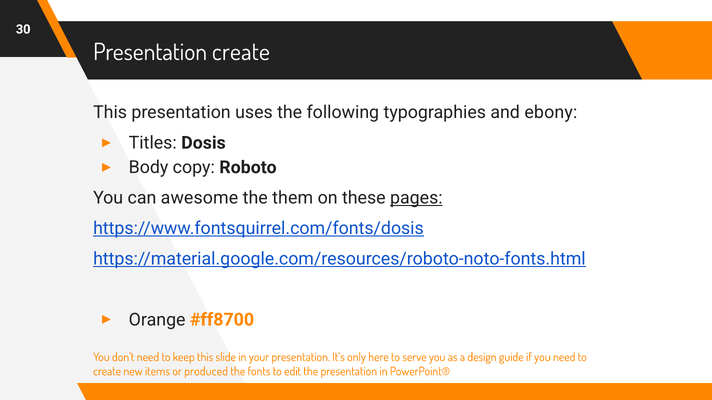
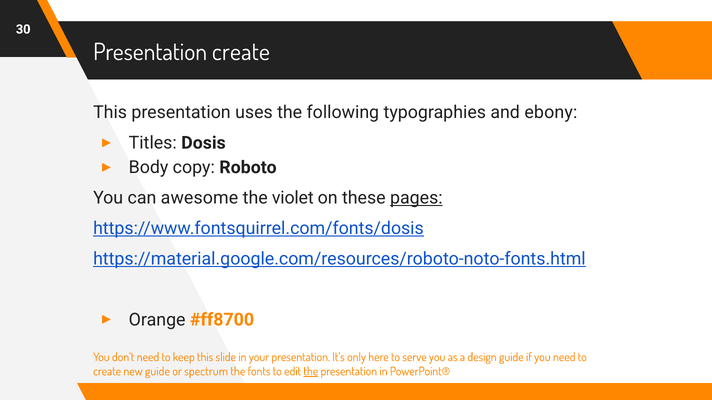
them: them -> violet (293, 198)
new items: items -> guide (157, 372)
produced: produced -> spectrum (206, 372)
the underline: none -> present (311, 372)
